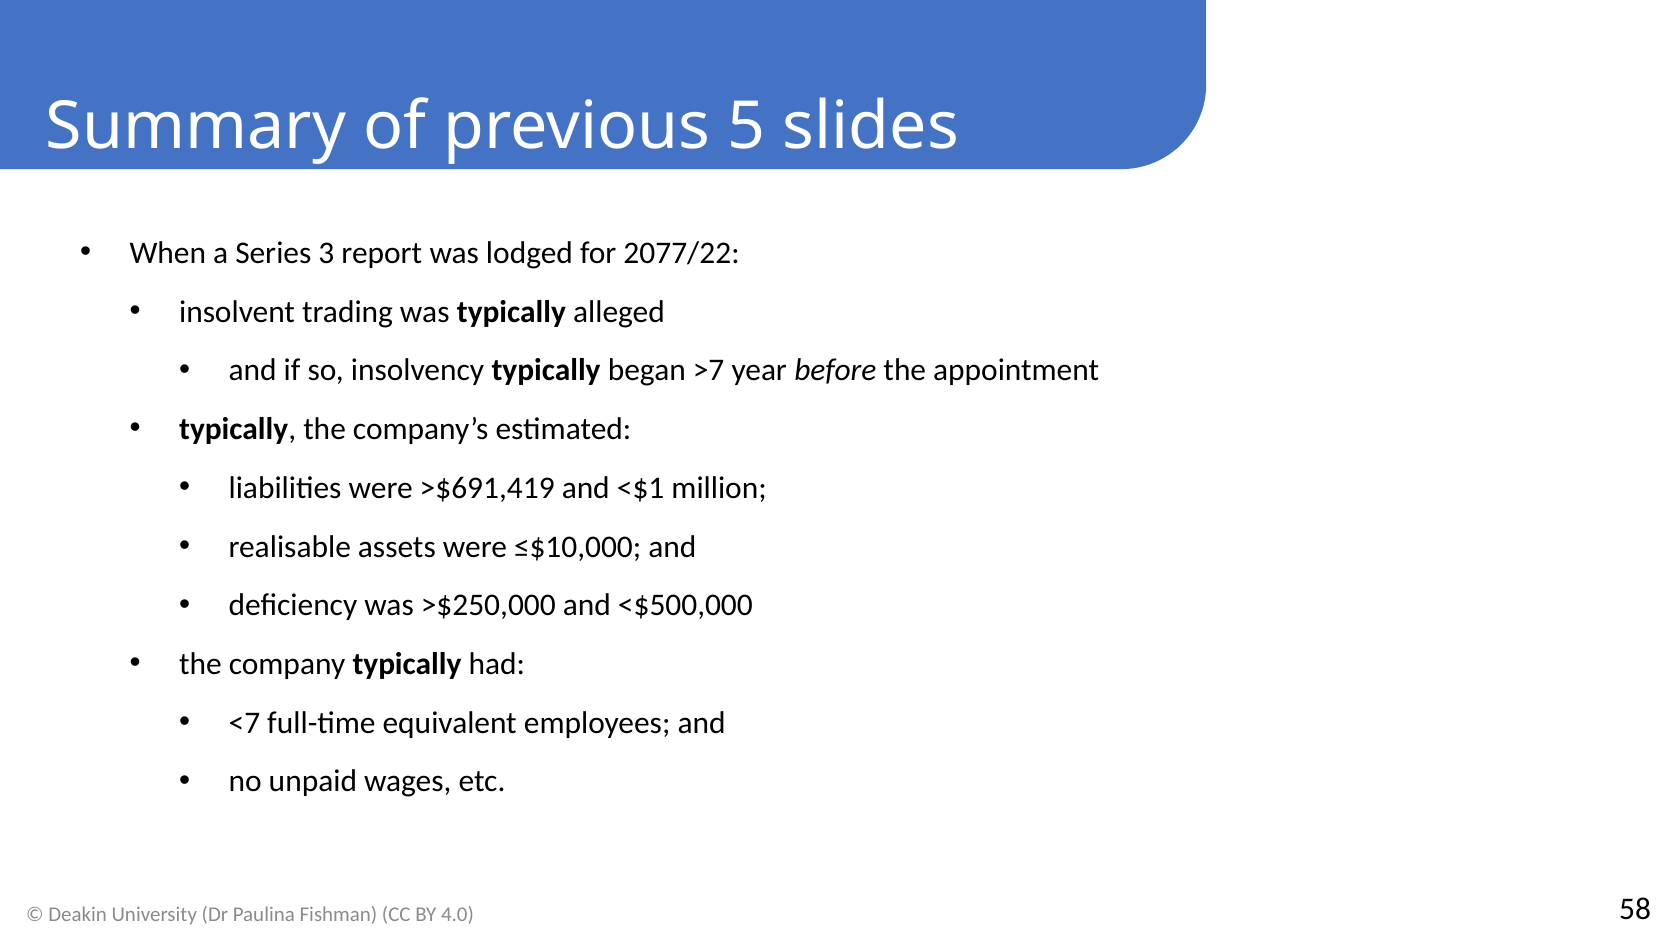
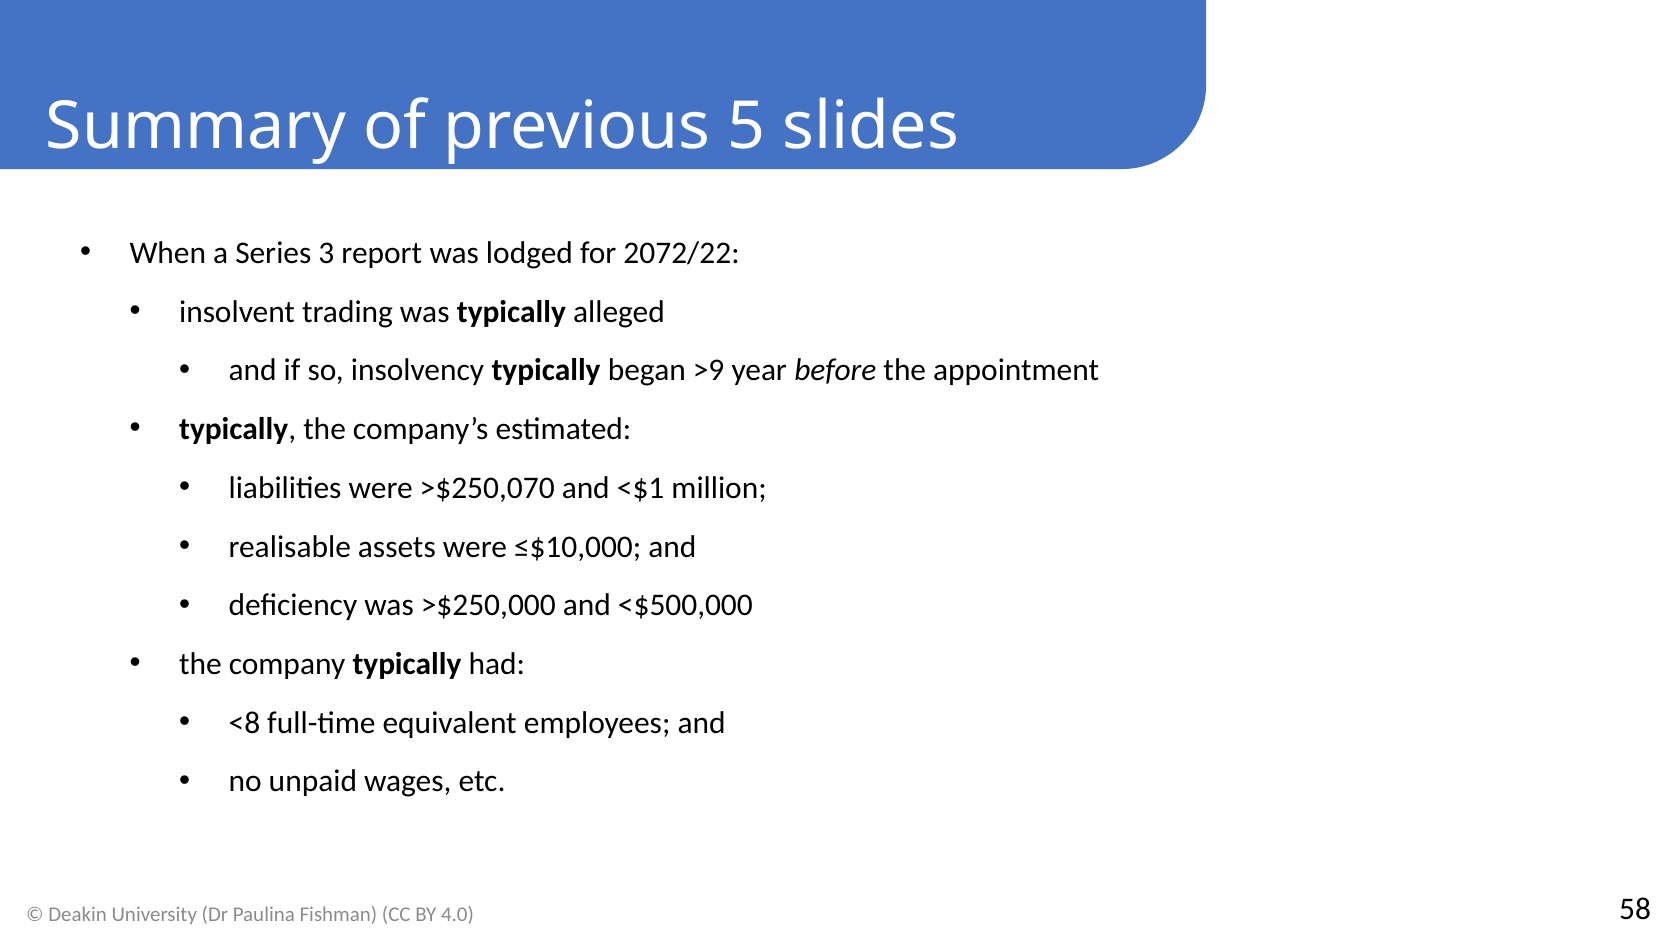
2077/22: 2077/22 -> 2072/22 (682, 253)
>7: >7 -> >9 (709, 371)
>$691,419: >$691,419 -> >$250,070 (487, 488)
<7: <7 -> <8 (244, 723)
